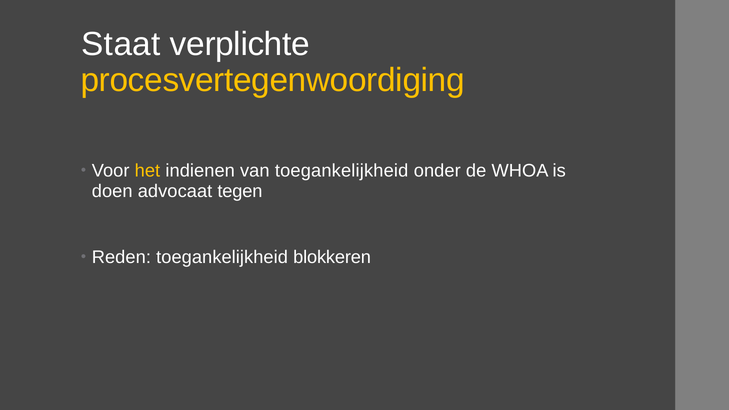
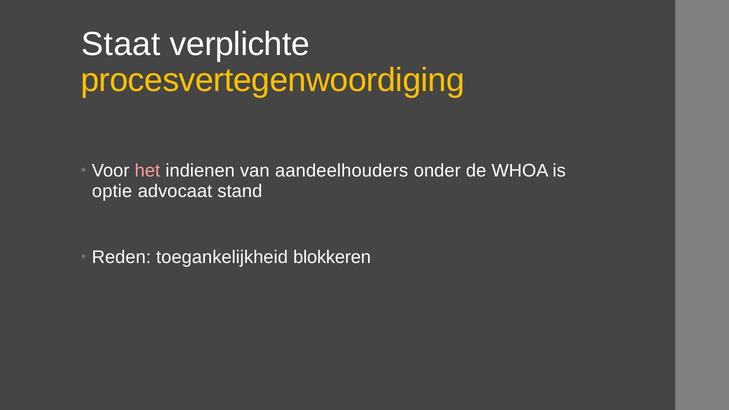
het colour: yellow -> pink (147, 171)
van toegankelijkheid: toegankelijkheid -> aandeelhouders (342, 171)
doen: doen -> optie (112, 191)
tegen: tegen -> stand (240, 191)
